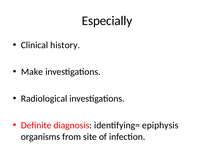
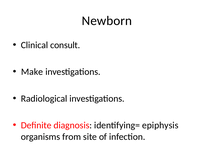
Especially: Especially -> Newborn (107, 21)
history: history -> consult (65, 45)
